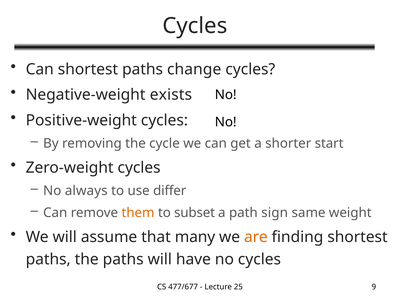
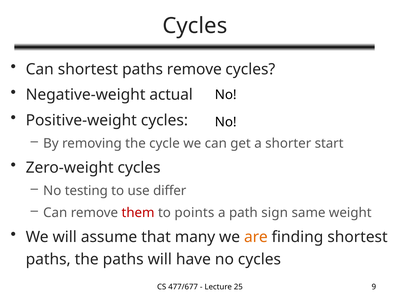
paths change: change -> remove (194, 69)
exists: exists -> actual (171, 95)
always: always -> testing (86, 191)
them colour: orange -> red (138, 213)
subset: subset -> points (194, 213)
